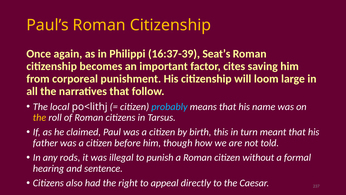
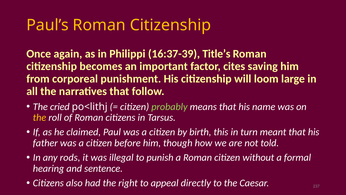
Seat’s: Seat’s -> Title’s (216, 54)
local: local -> cried (60, 106)
probably colour: light blue -> light green (169, 106)
